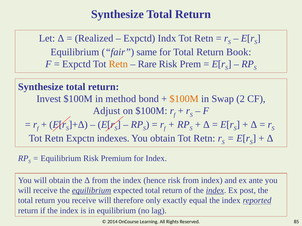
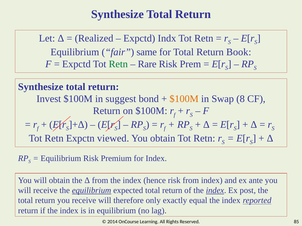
Retn colour: orange -> green (118, 64)
method: method -> suggest (121, 99)
2: 2 -> 8 (241, 99)
Adjust: Adjust -> Return (107, 111)
indexes: indexes -> viewed (113, 139)
